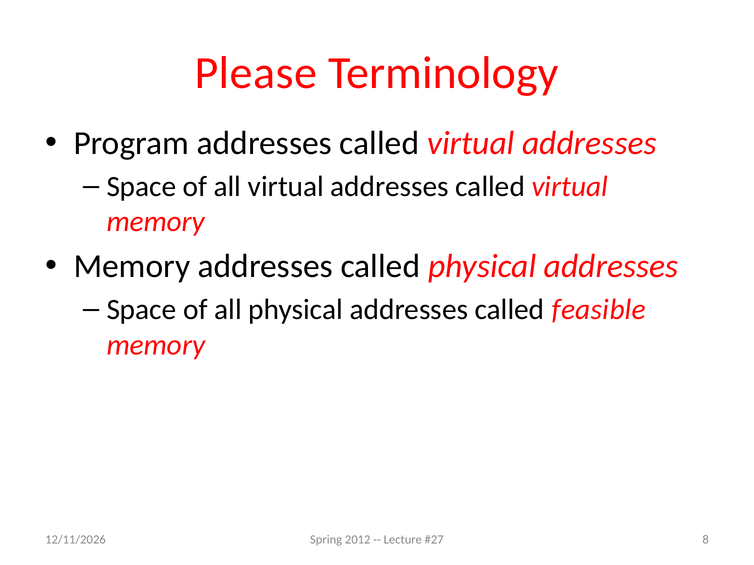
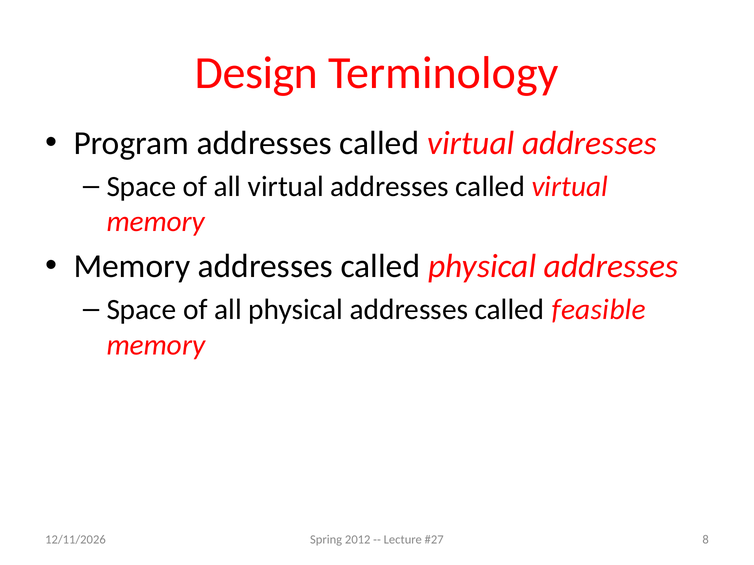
Please: Please -> Design (256, 73)
